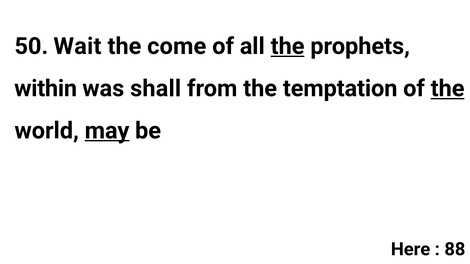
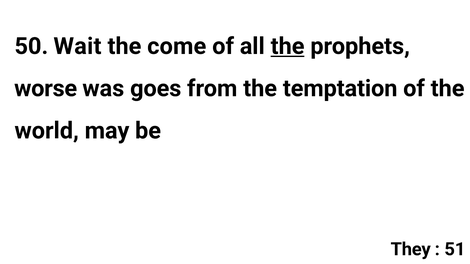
within: within -> worse (46, 89)
shall: shall -> goes (156, 89)
the underline: present -> none (448, 89)
may underline: present -> none (107, 131)
Here: Here -> They (411, 250)
88: 88 -> 51 (455, 250)
